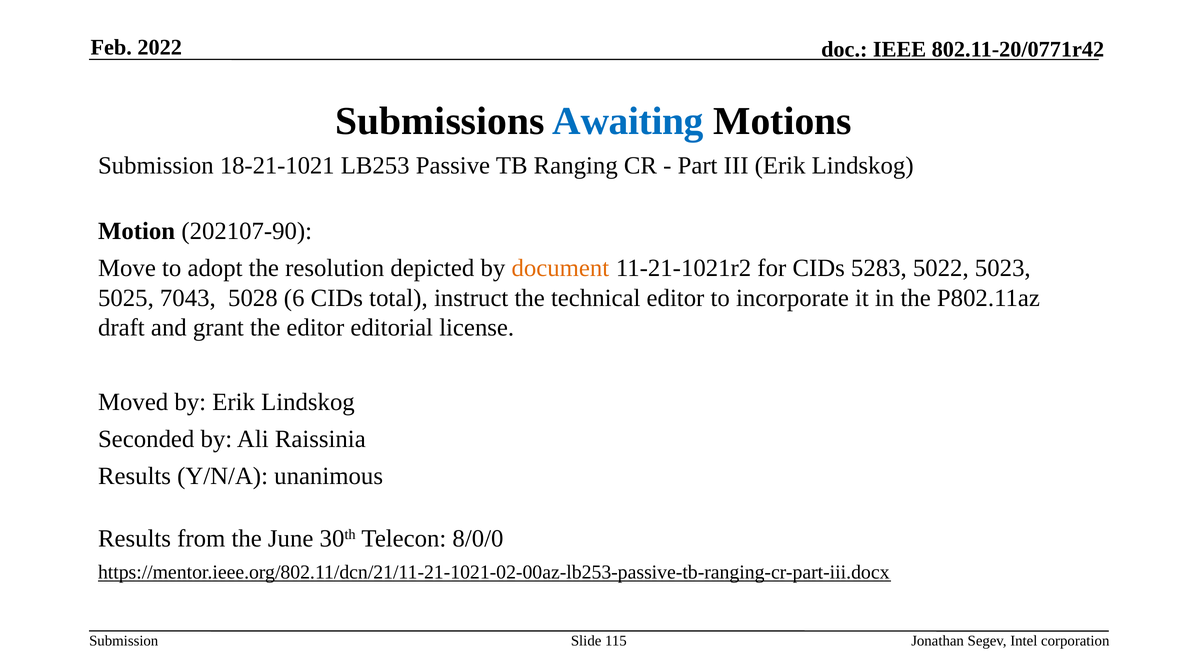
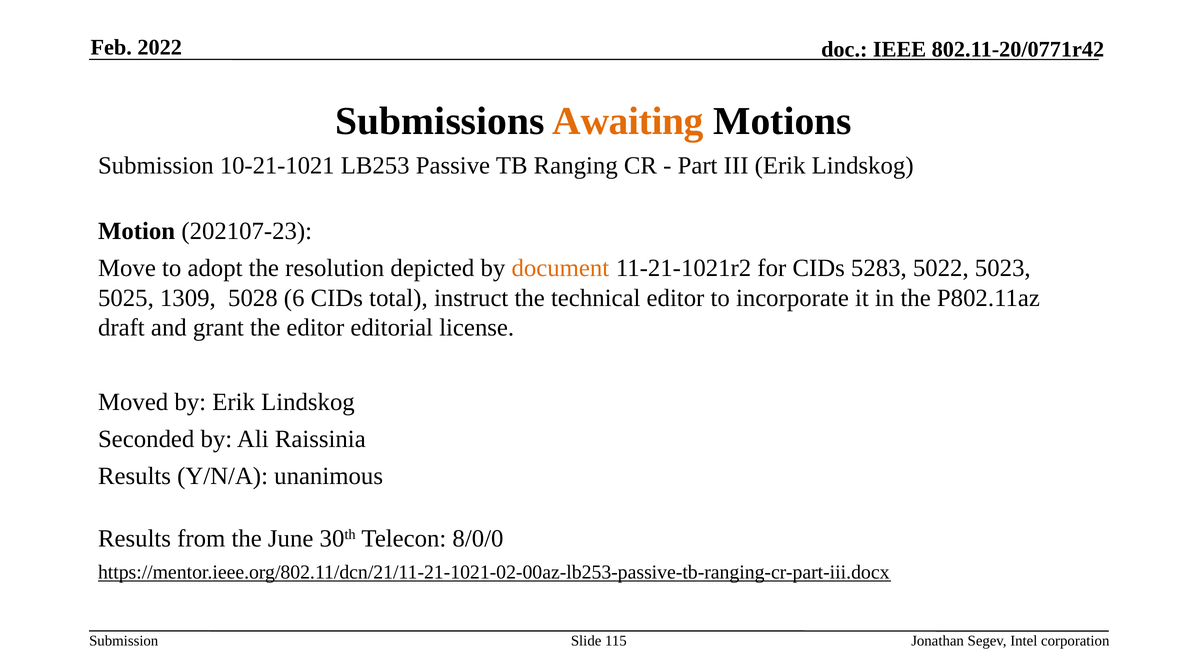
Awaiting colour: blue -> orange (628, 121)
18-21-1021: 18-21-1021 -> 10-21-1021 (277, 166)
202107-90: 202107-90 -> 202107-23 (247, 231)
7043: 7043 -> 1309 (188, 298)
